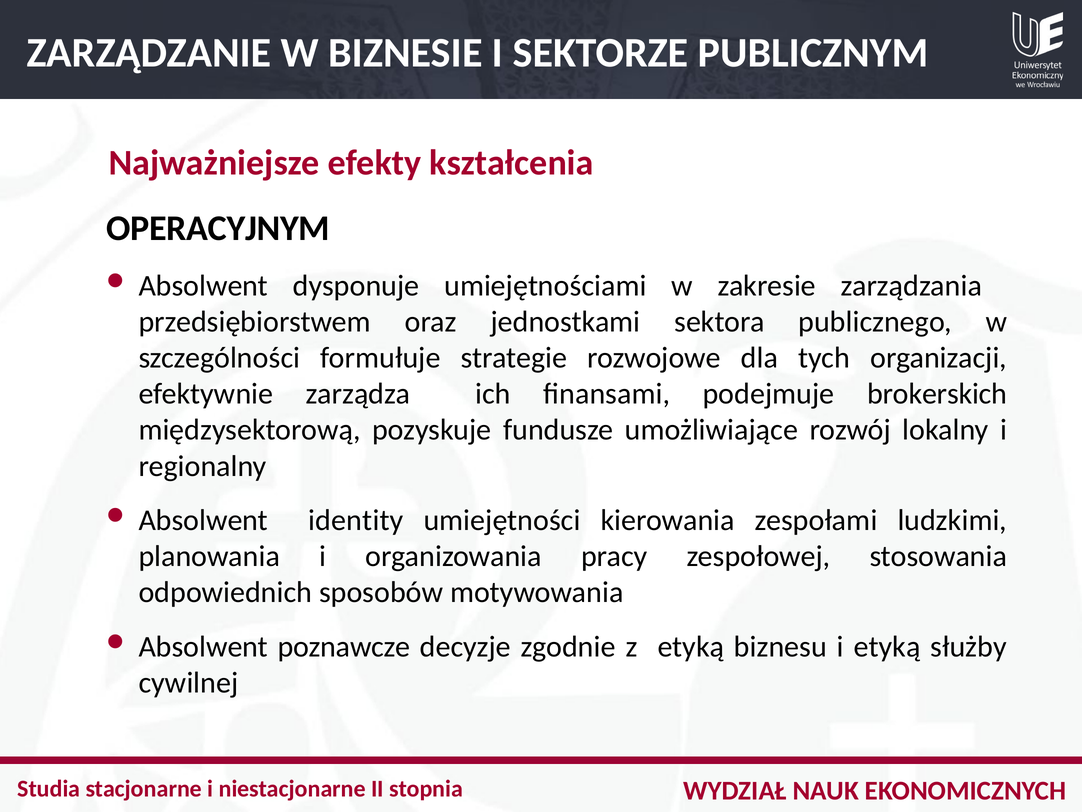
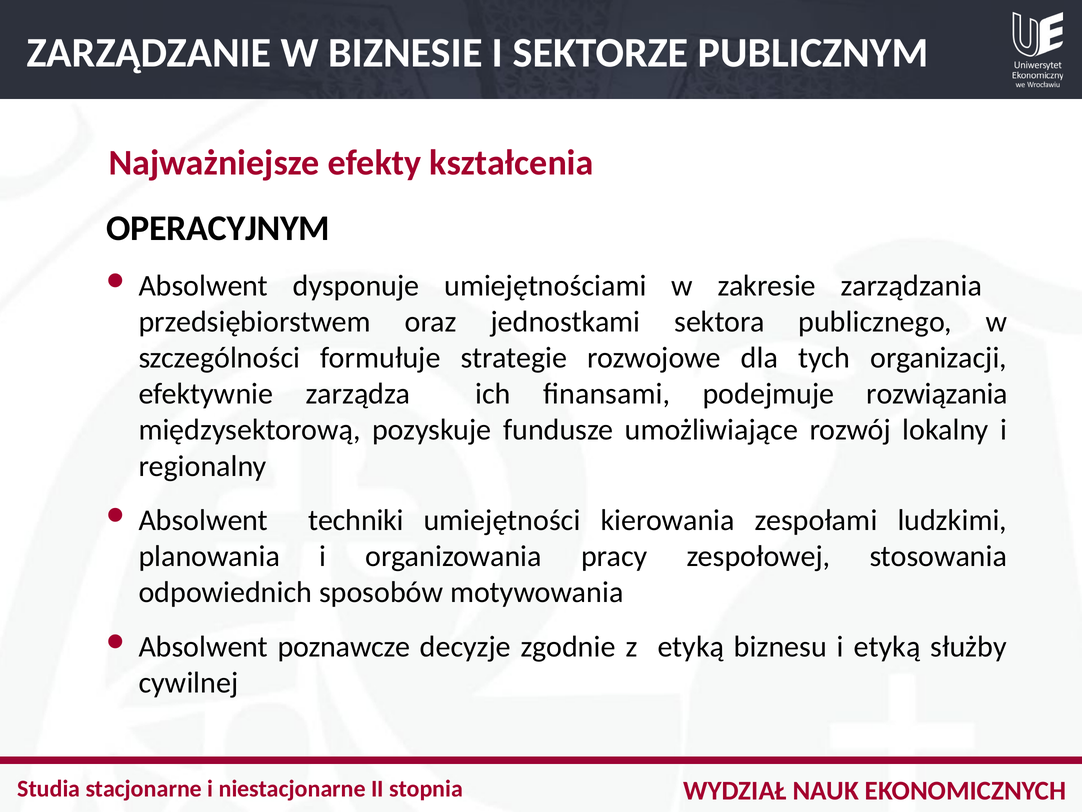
brokerskich: brokerskich -> rozwiązania (937, 394)
identity: identity -> techniki (356, 520)
